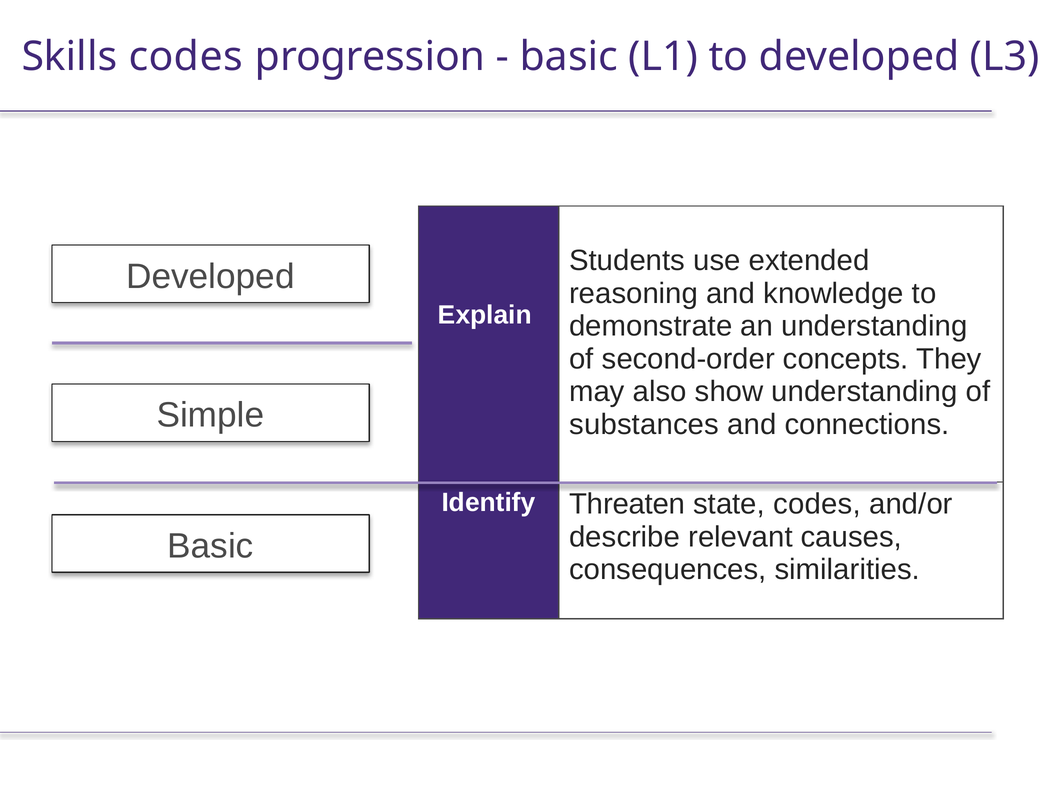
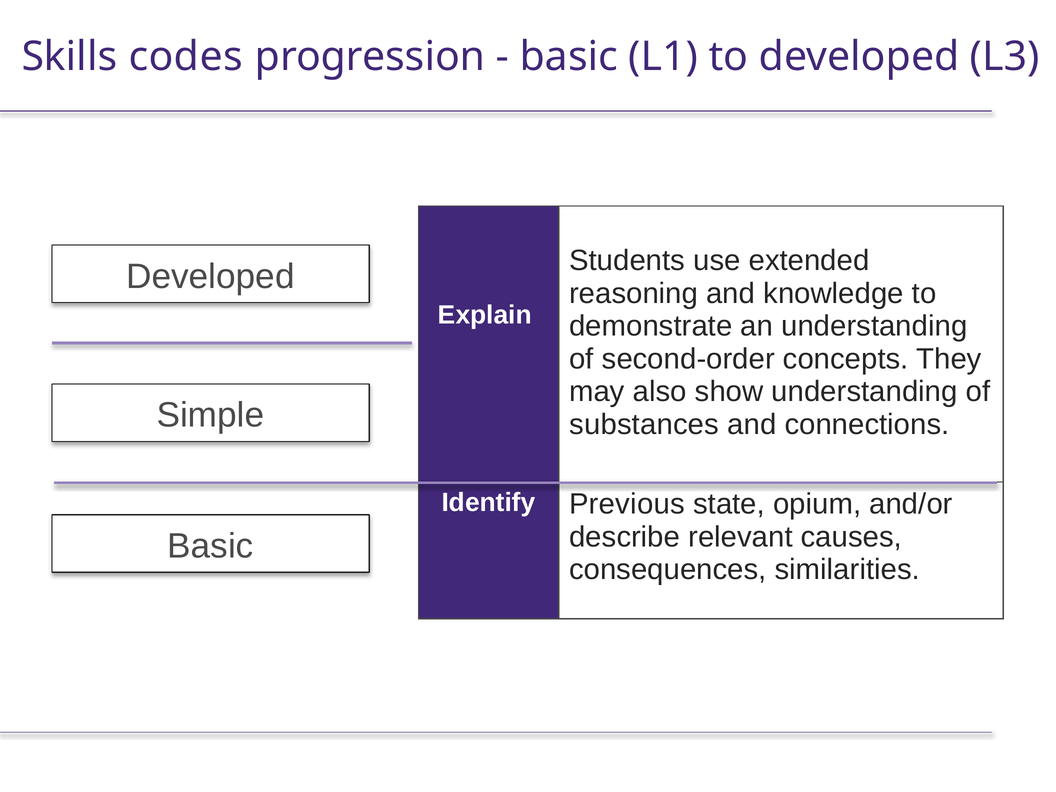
Threaten: Threaten -> Previous (627, 504)
state codes: codes -> opium (817, 504)
